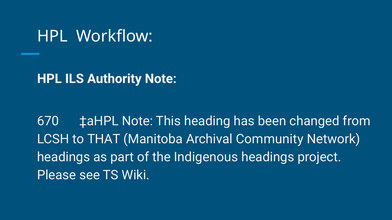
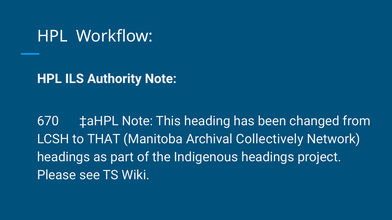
Community: Community -> Collectively (270, 139)
